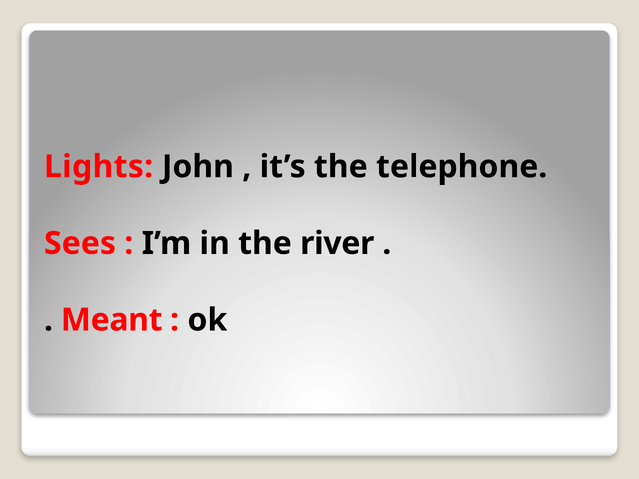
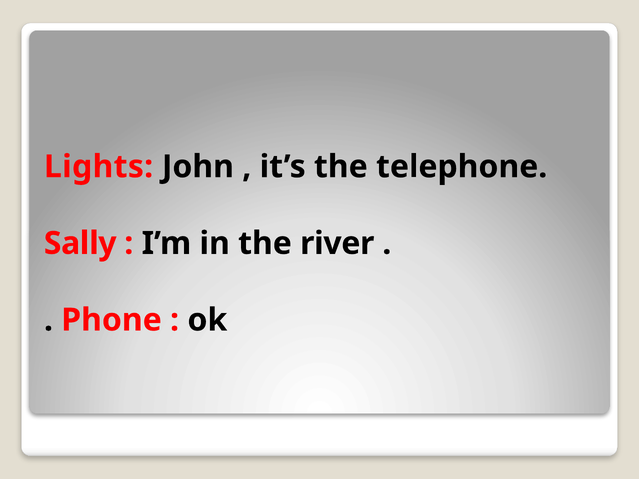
Sees: Sees -> Sally (80, 243)
Meant: Meant -> Phone (112, 320)
